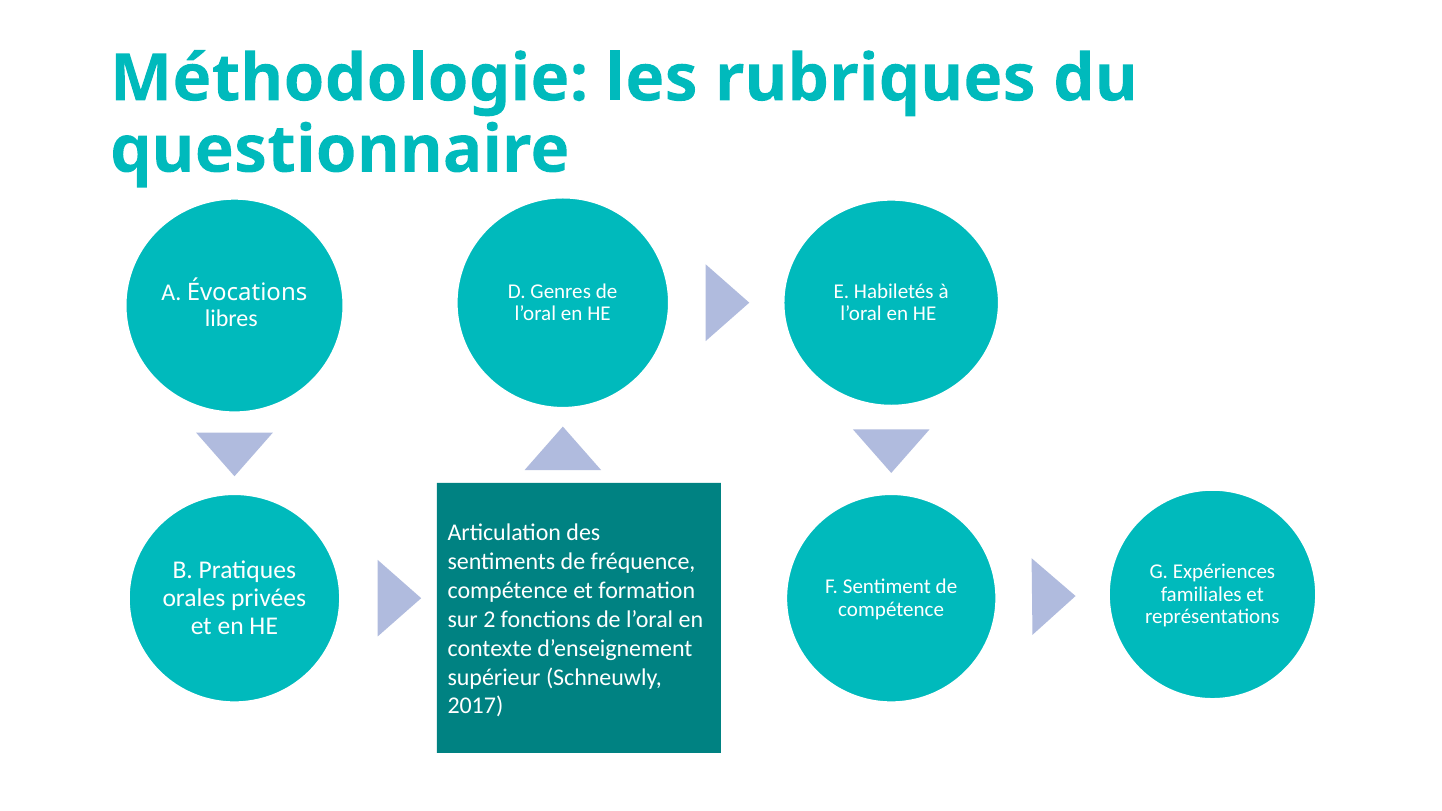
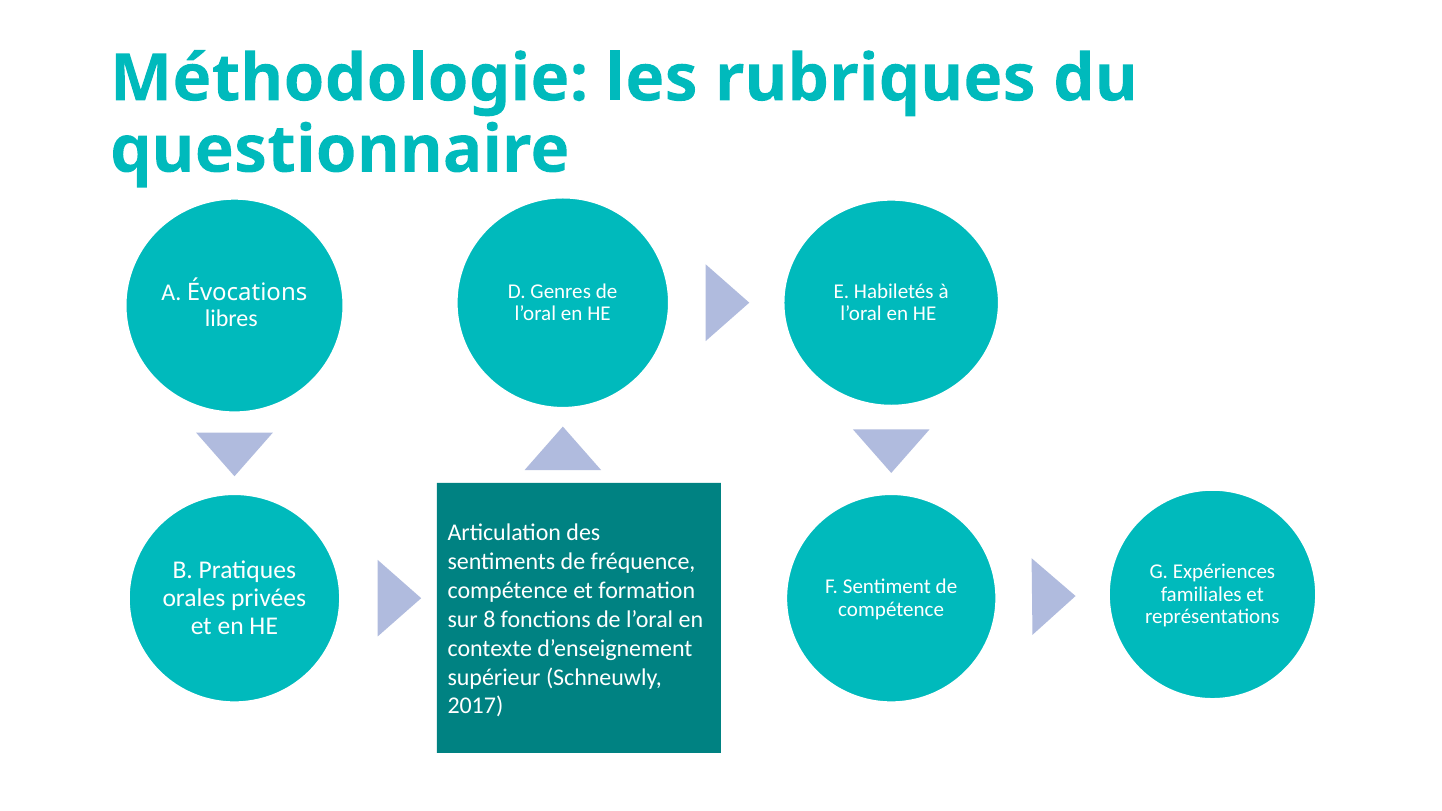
2: 2 -> 8 (489, 620)
